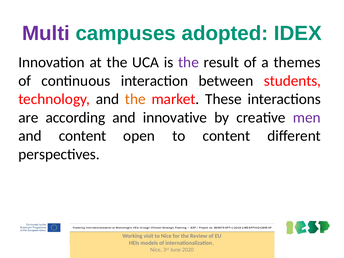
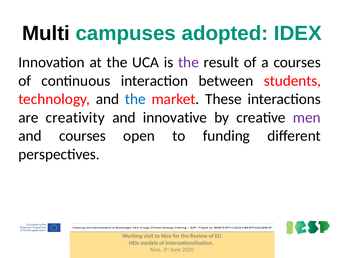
Multi colour: purple -> black (46, 33)
a themes: themes -> courses (297, 62)
the colour: orange -> blue (135, 99)
according: according -> creativity (75, 118)
and content: content -> courses (83, 136)
to content: content -> funding (226, 136)
